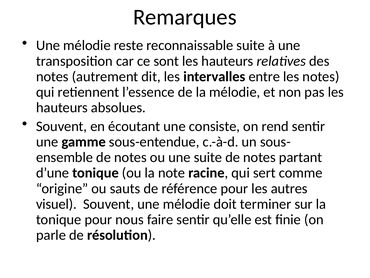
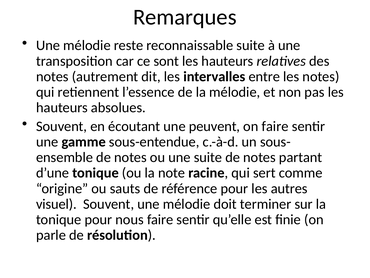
consiste: consiste -> peuvent (214, 126)
on rend: rend -> faire (275, 126)
